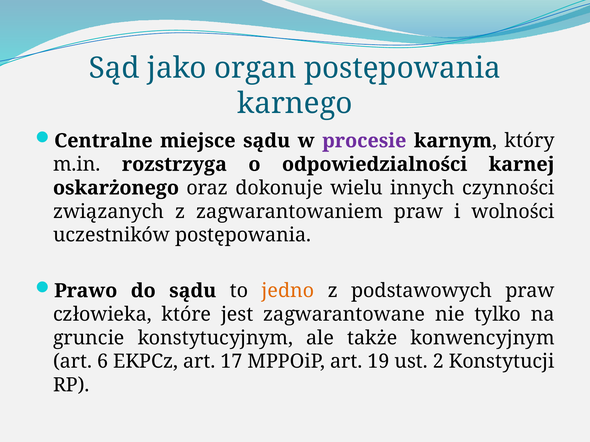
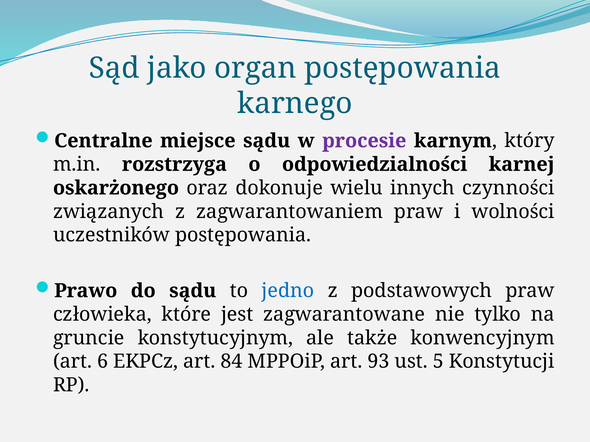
jedno colour: orange -> blue (288, 291)
17: 17 -> 84 (231, 362)
19: 19 -> 93 (378, 362)
2: 2 -> 5 (438, 362)
